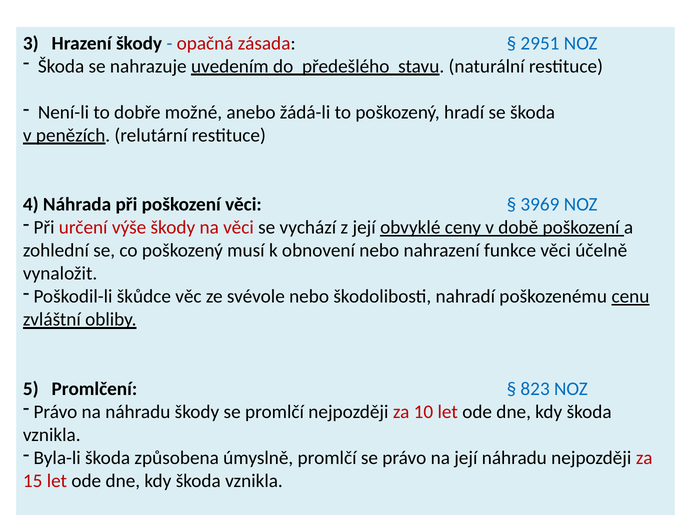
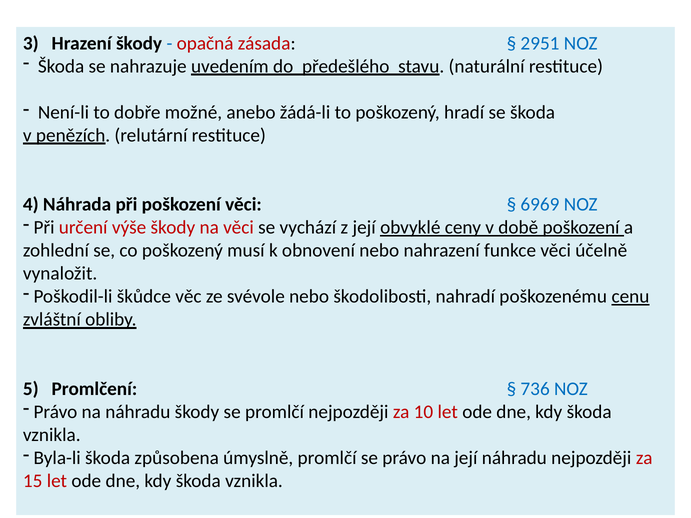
3969: 3969 -> 6969 (540, 205)
823: 823 -> 736 (535, 389)
